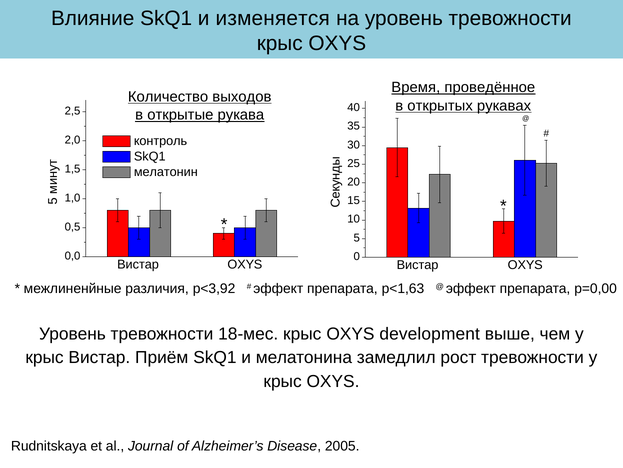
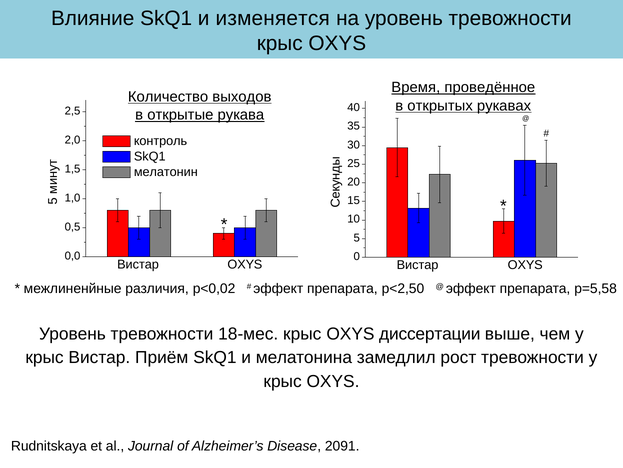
p<3,92: p<3,92 -> p<0,02 (214, 288)
p<1,63: p<1,63 -> p<2,50 (403, 288)
p=0,00: p=0,00 -> p=5,58 (596, 288)
development: development -> диссертации (430, 333)
2005: 2005 -> 2091 (342, 446)
